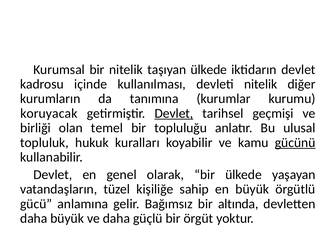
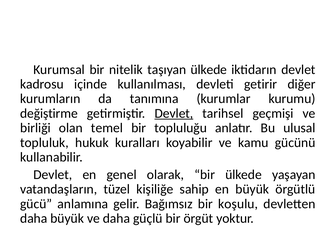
devleti nitelik: nitelik -> getirir (261, 84)
koruyacak: koruyacak -> değiştirme (49, 113)
gücünü underline: present -> none (295, 143)
altında: altında -> koşulu (238, 204)
